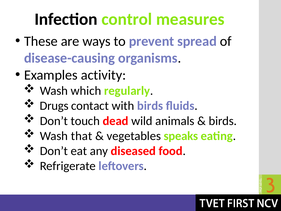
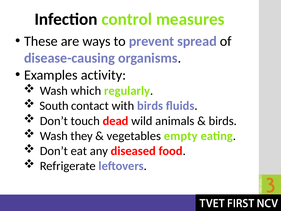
Drugs: Drugs -> South (54, 106)
that: that -> they (82, 136)
speaks: speaks -> empty (181, 136)
